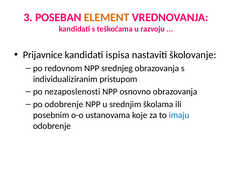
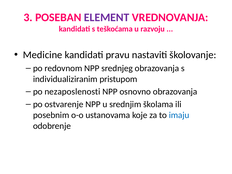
ELEMENT colour: orange -> purple (107, 17)
Prijavnice: Prijavnice -> Medicine (43, 55)
ispisa: ispisa -> pravu (118, 55)
po odobrenje: odobrenje -> ostvarenje (64, 104)
